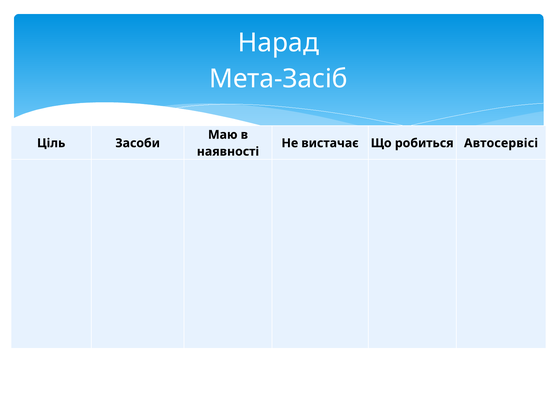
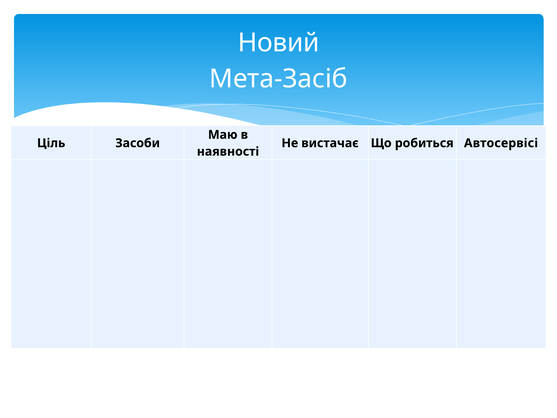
Нарад: Нарад -> Новий (279, 43)
